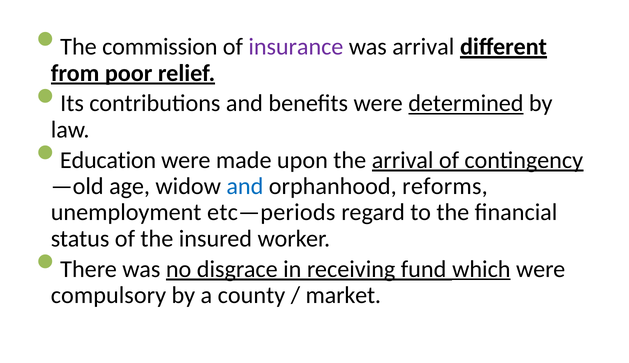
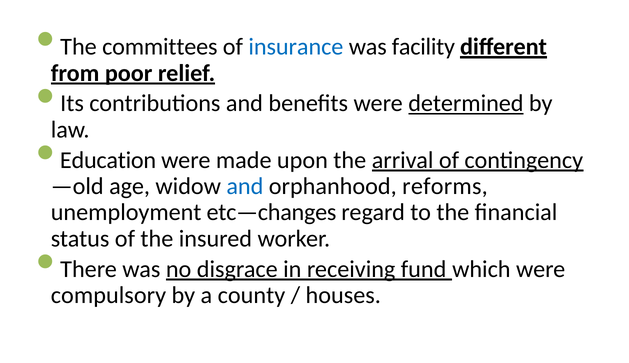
commission: commission -> committees (160, 47)
insurance colour: purple -> blue (296, 47)
was arrival: arrival -> facility (423, 47)
etc—periods: etc—periods -> etc—changes (272, 212)
which underline: present -> none (481, 269)
market: market -> houses (343, 295)
